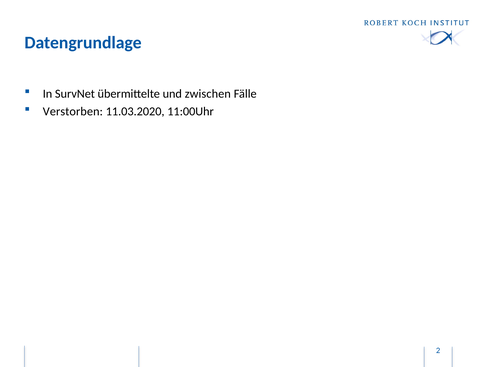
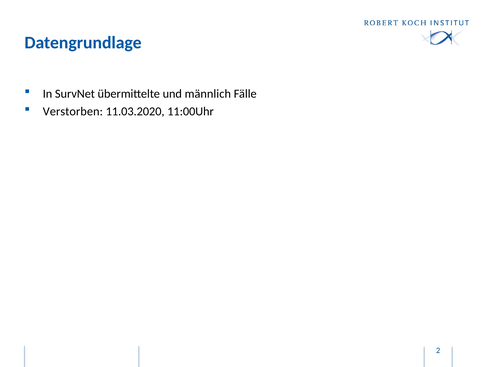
zwischen: zwischen -> männlich (208, 94)
